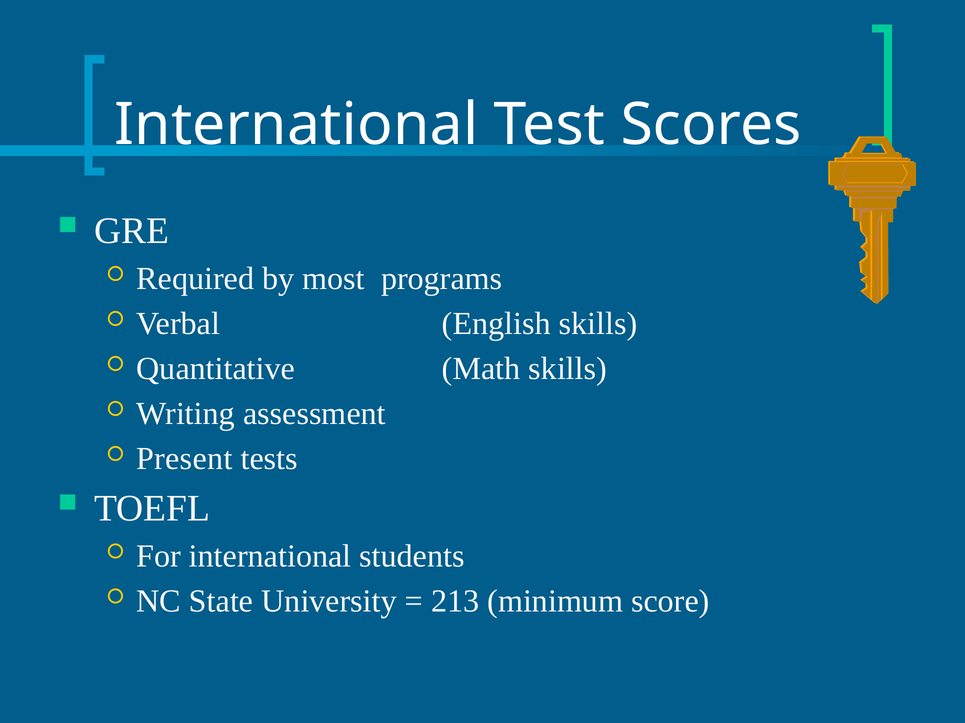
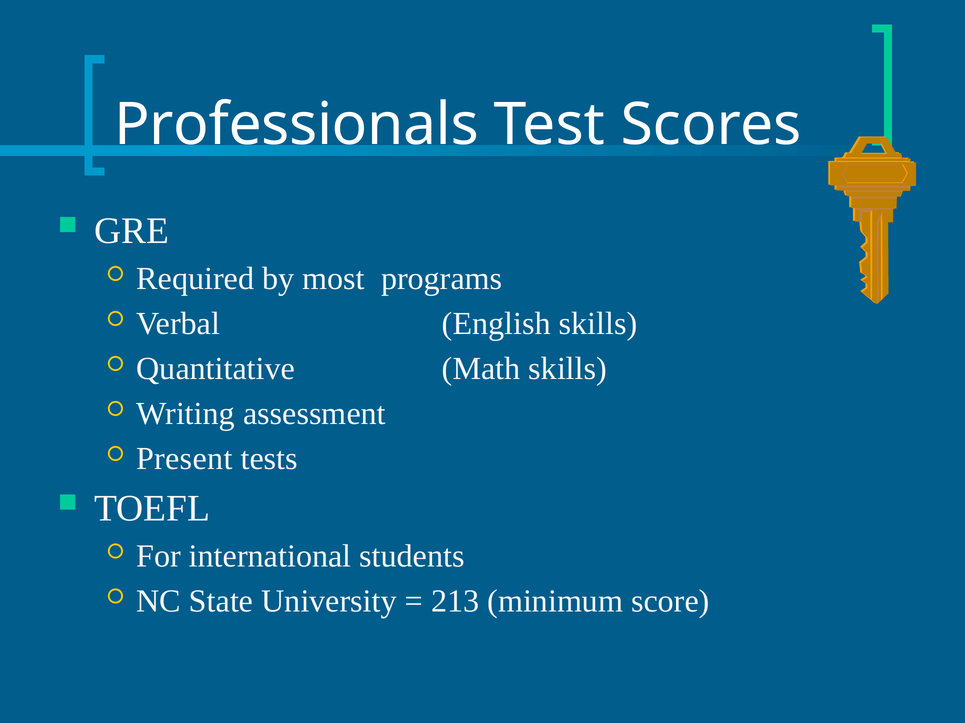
International: International -> Professionals (297, 125)
